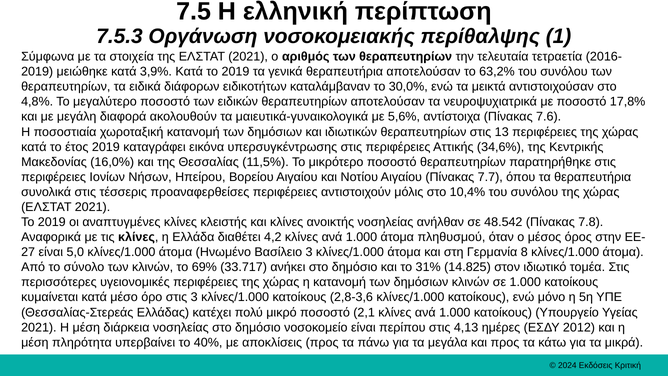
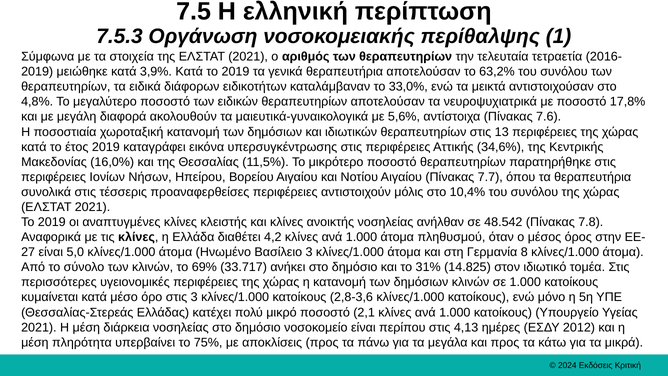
30,0%: 30,0% -> 33,0% (408, 87)
40%: 40% -> 75% (208, 342)
